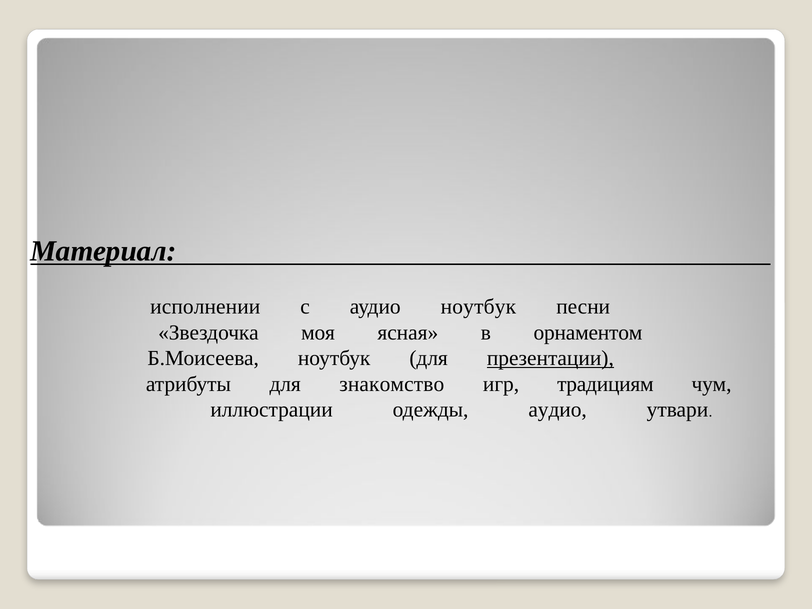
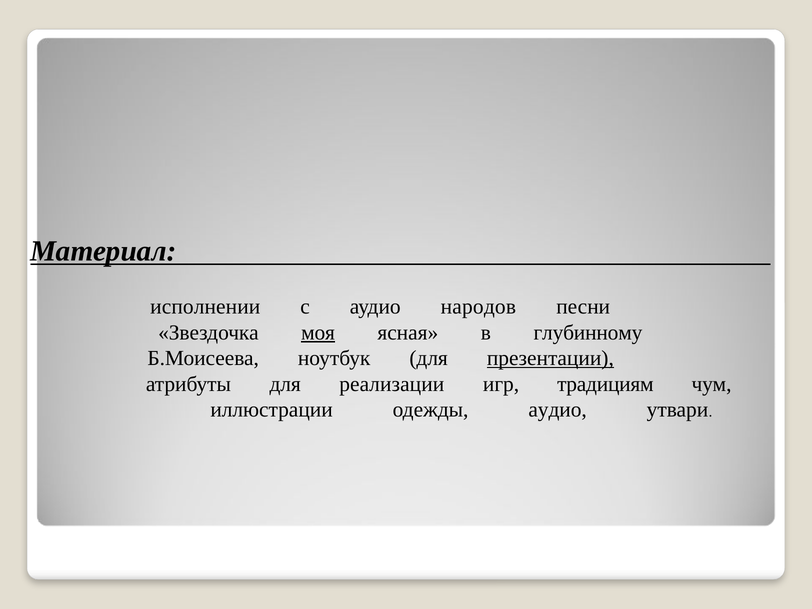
аудио ноутбук: ноутбук -> народов (478, 307)
моя underline: none -> present (318, 333)
орнаментом: орнаментом -> глубинному (588, 333)
знакомство: знакомство -> реализации (392, 384)
